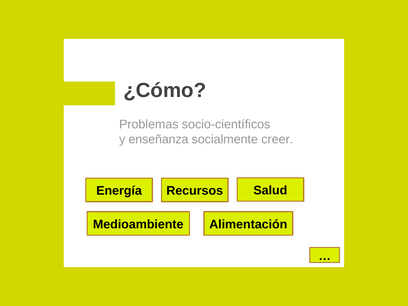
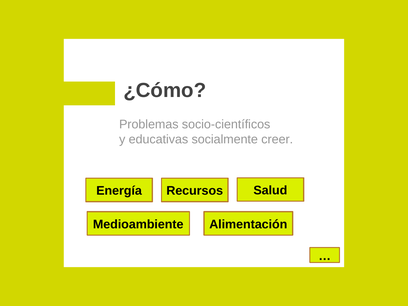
enseñanza: enseñanza -> educativas (158, 139)
